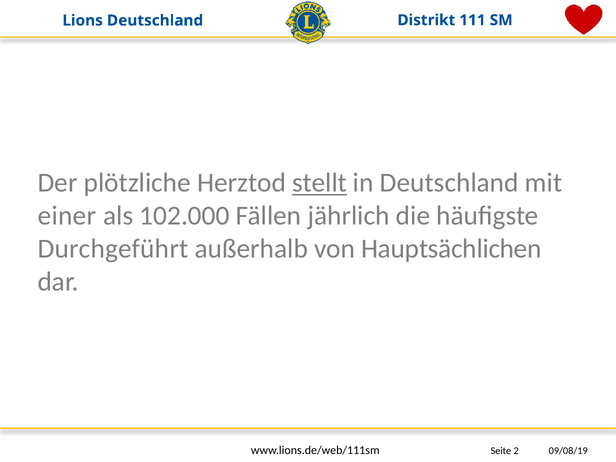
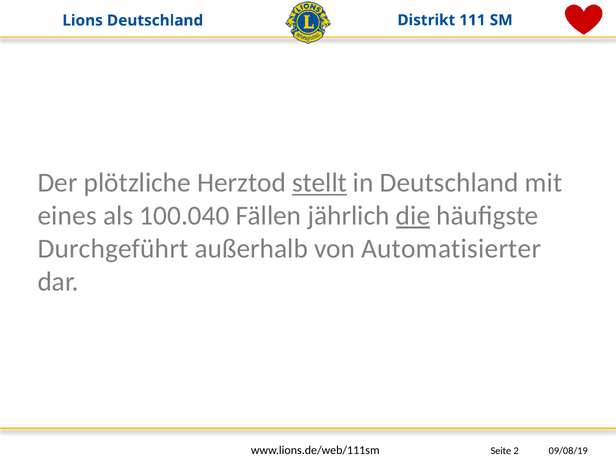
einer: einer -> eines (67, 216)
102.000: 102.000 -> 100.040 (184, 216)
die underline: none -> present (413, 216)
Hauptsächlichen: Hauptsächlichen -> Automatisierter (451, 249)
